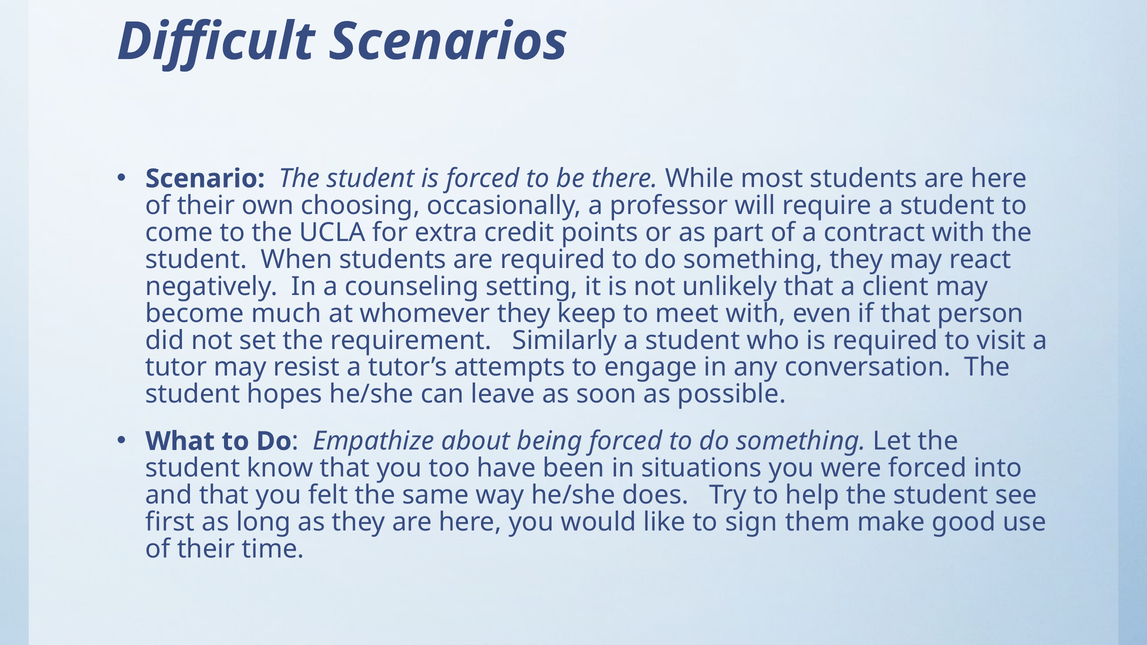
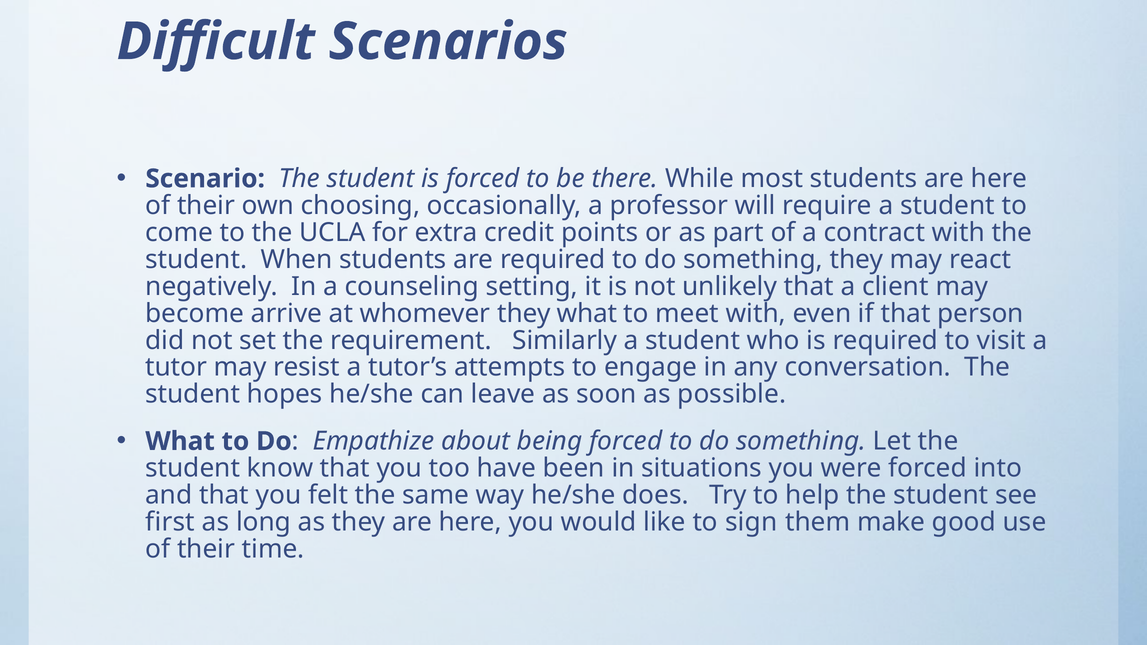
much: much -> arrive (287, 314)
they keep: keep -> what (587, 314)
